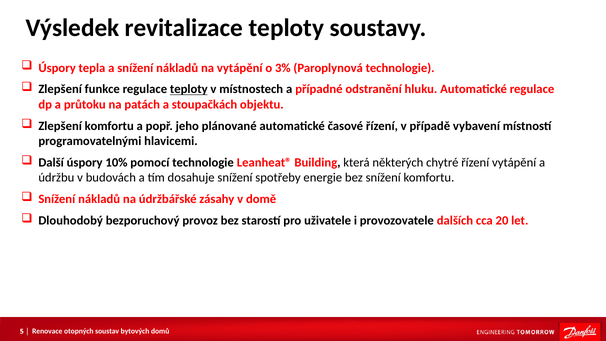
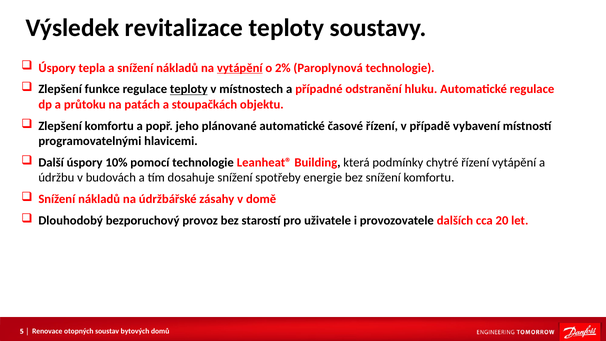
vytápění underline: none -> present (240, 68)
3%: 3% -> 2% (283, 68)
některých: některých -> podmínky (398, 163)
